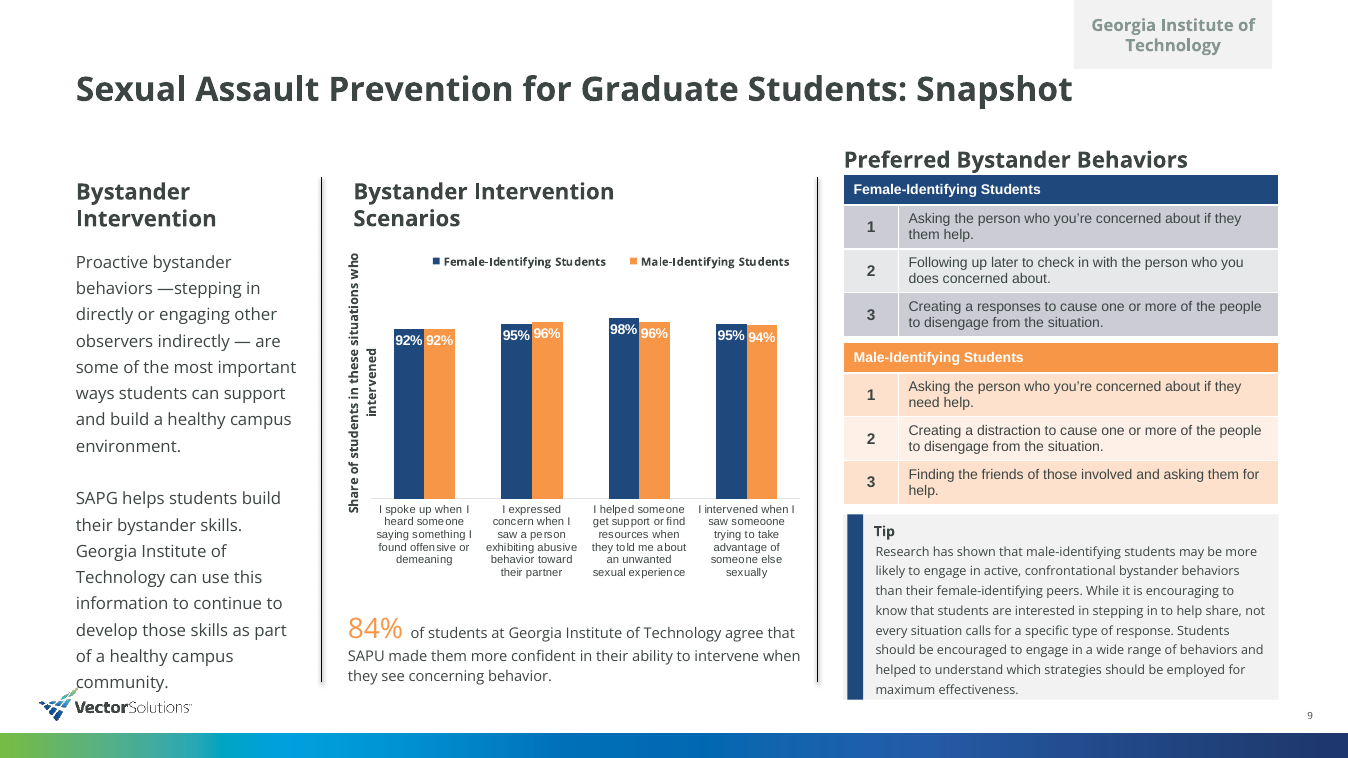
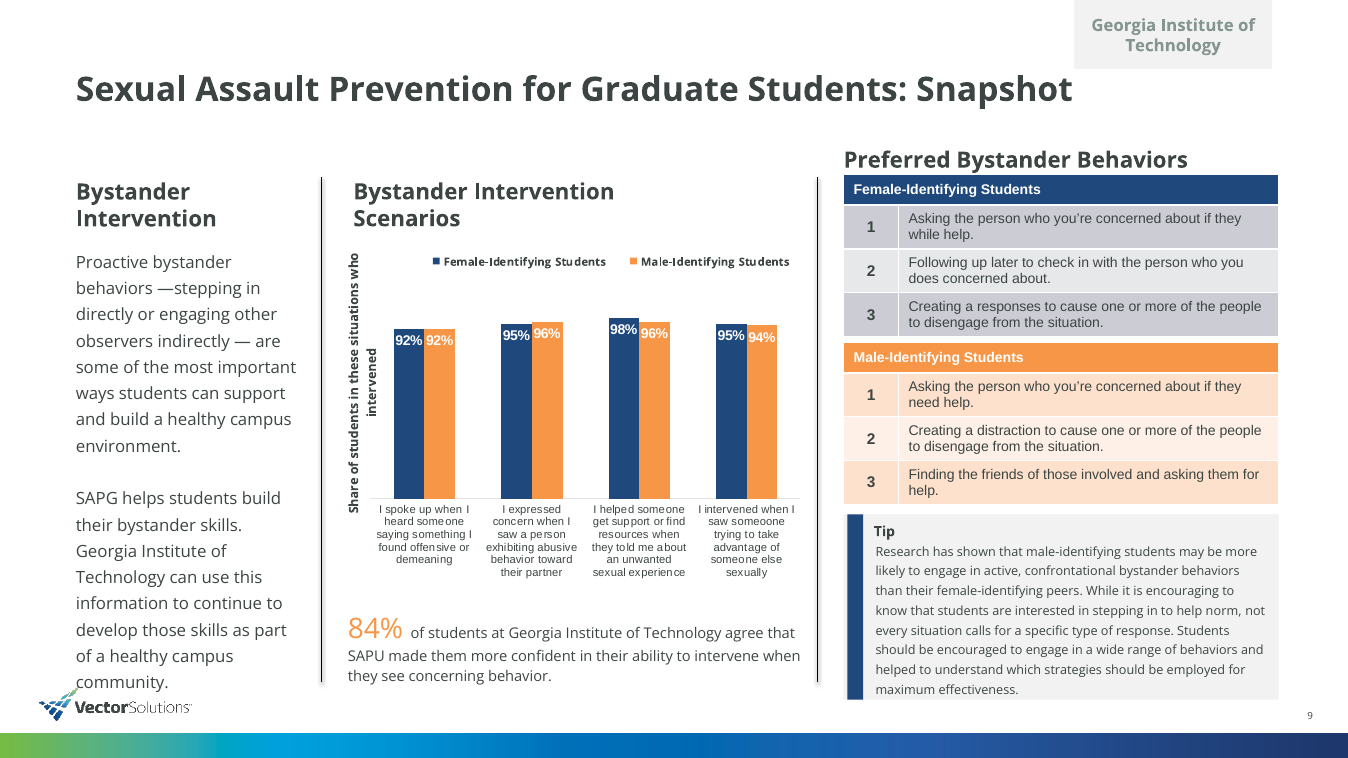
them: them -> while (924, 235)
share: share -> norm (1224, 611)
